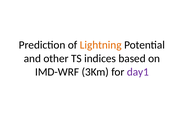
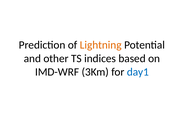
day1 colour: purple -> blue (138, 72)
